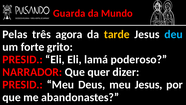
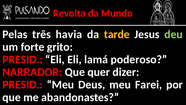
Guarda: Guarda -> Revolta (69, 13)
agora: agora -> havia (69, 34)
deu colour: light blue -> light green (174, 34)
meu Jesus: Jesus -> Farei (149, 84)
